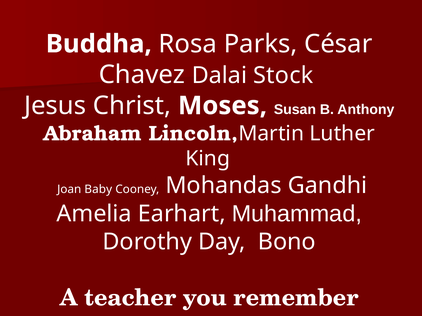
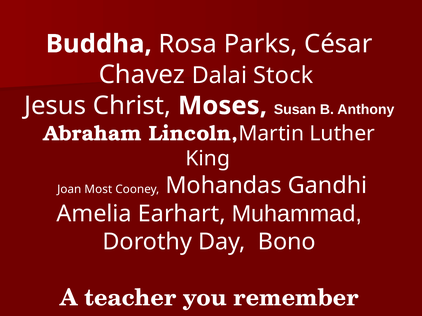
Baby: Baby -> Most (98, 190)
